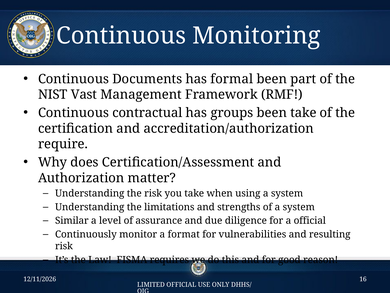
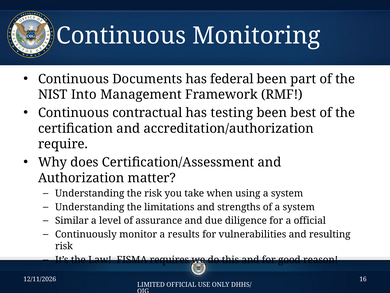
formal: formal -> federal (232, 79)
Vast: Vast -> Into (84, 95)
groups: groups -> testing (232, 113)
been take: take -> best (303, 113)
format: format -> results (184, 234)
